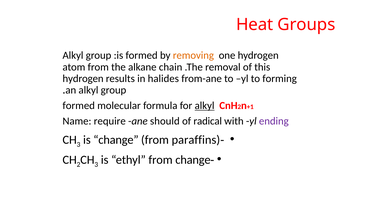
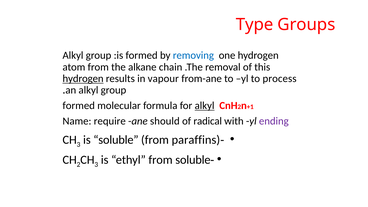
Heat: Heat -> Type (255, 25)
removing colour: orange -> blue (193, 55)
hydrogen underline: none -> present (83, 79)
halides: halides -> vapour (163, 79)
forming: forming -> process (280, 79)
is change: change -> soluble (116, 140)
from change: change -> soluble (193, 160)
